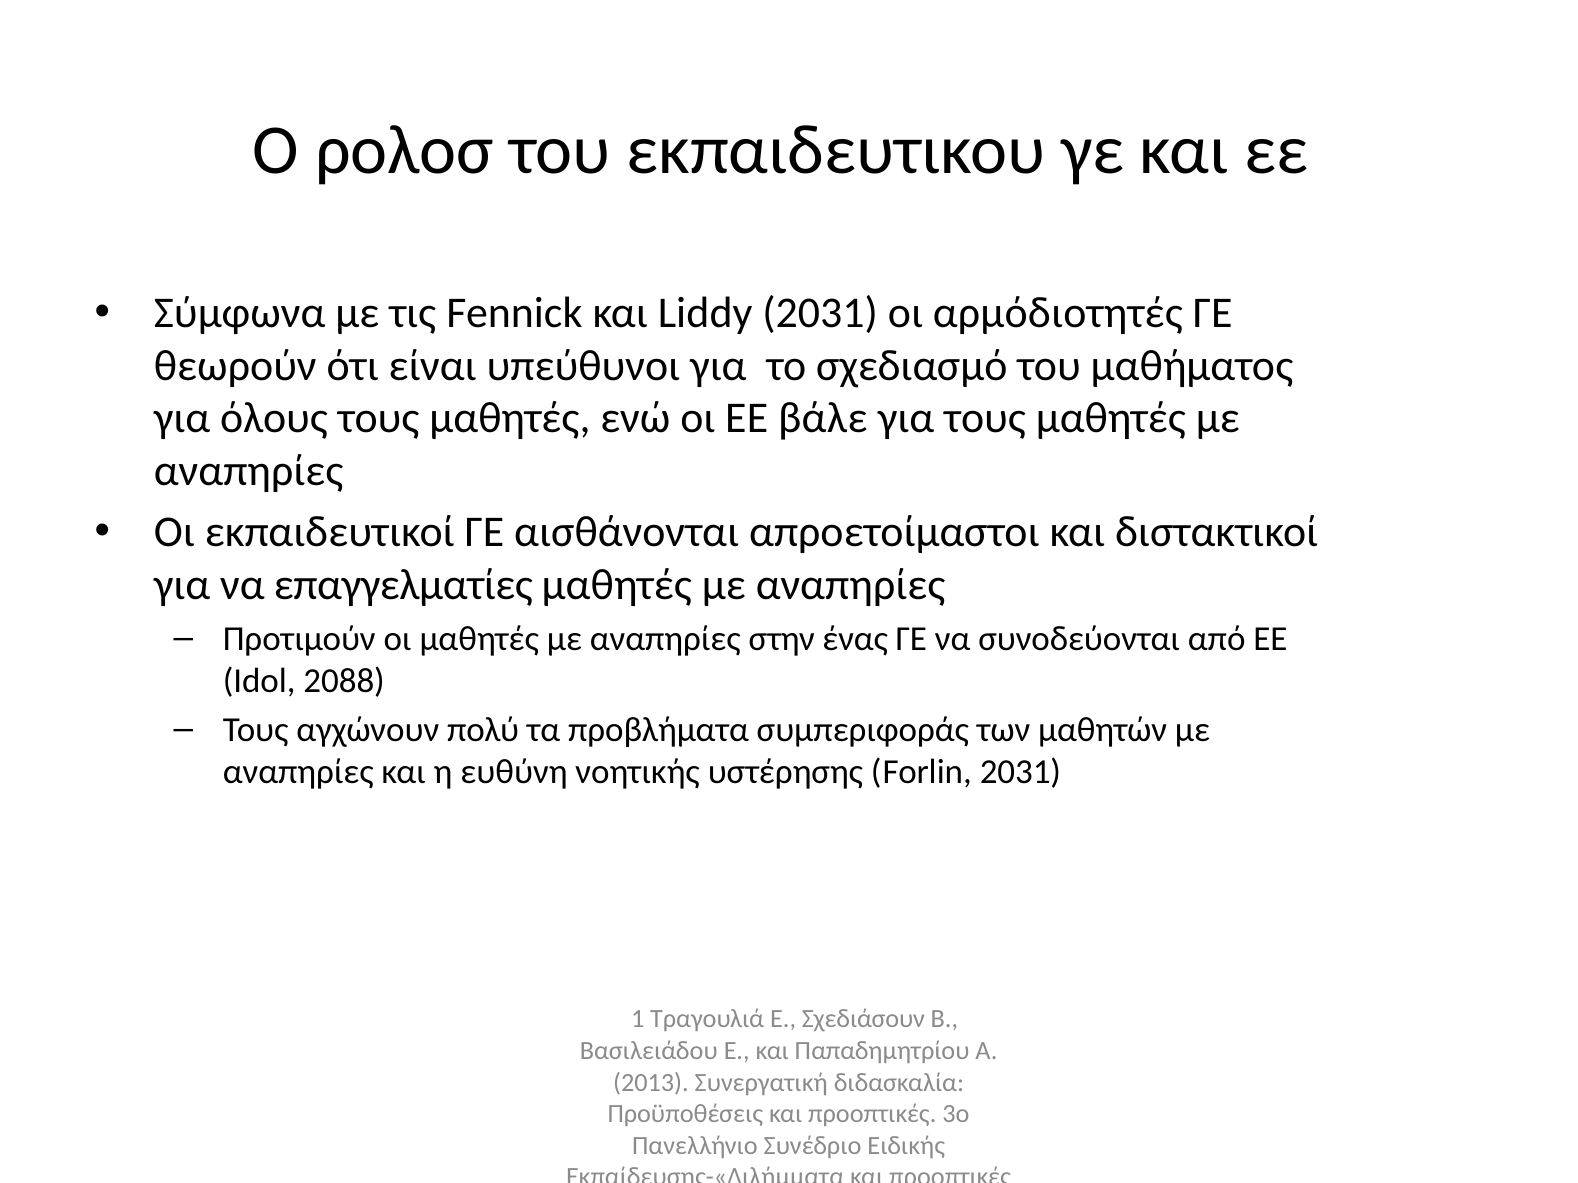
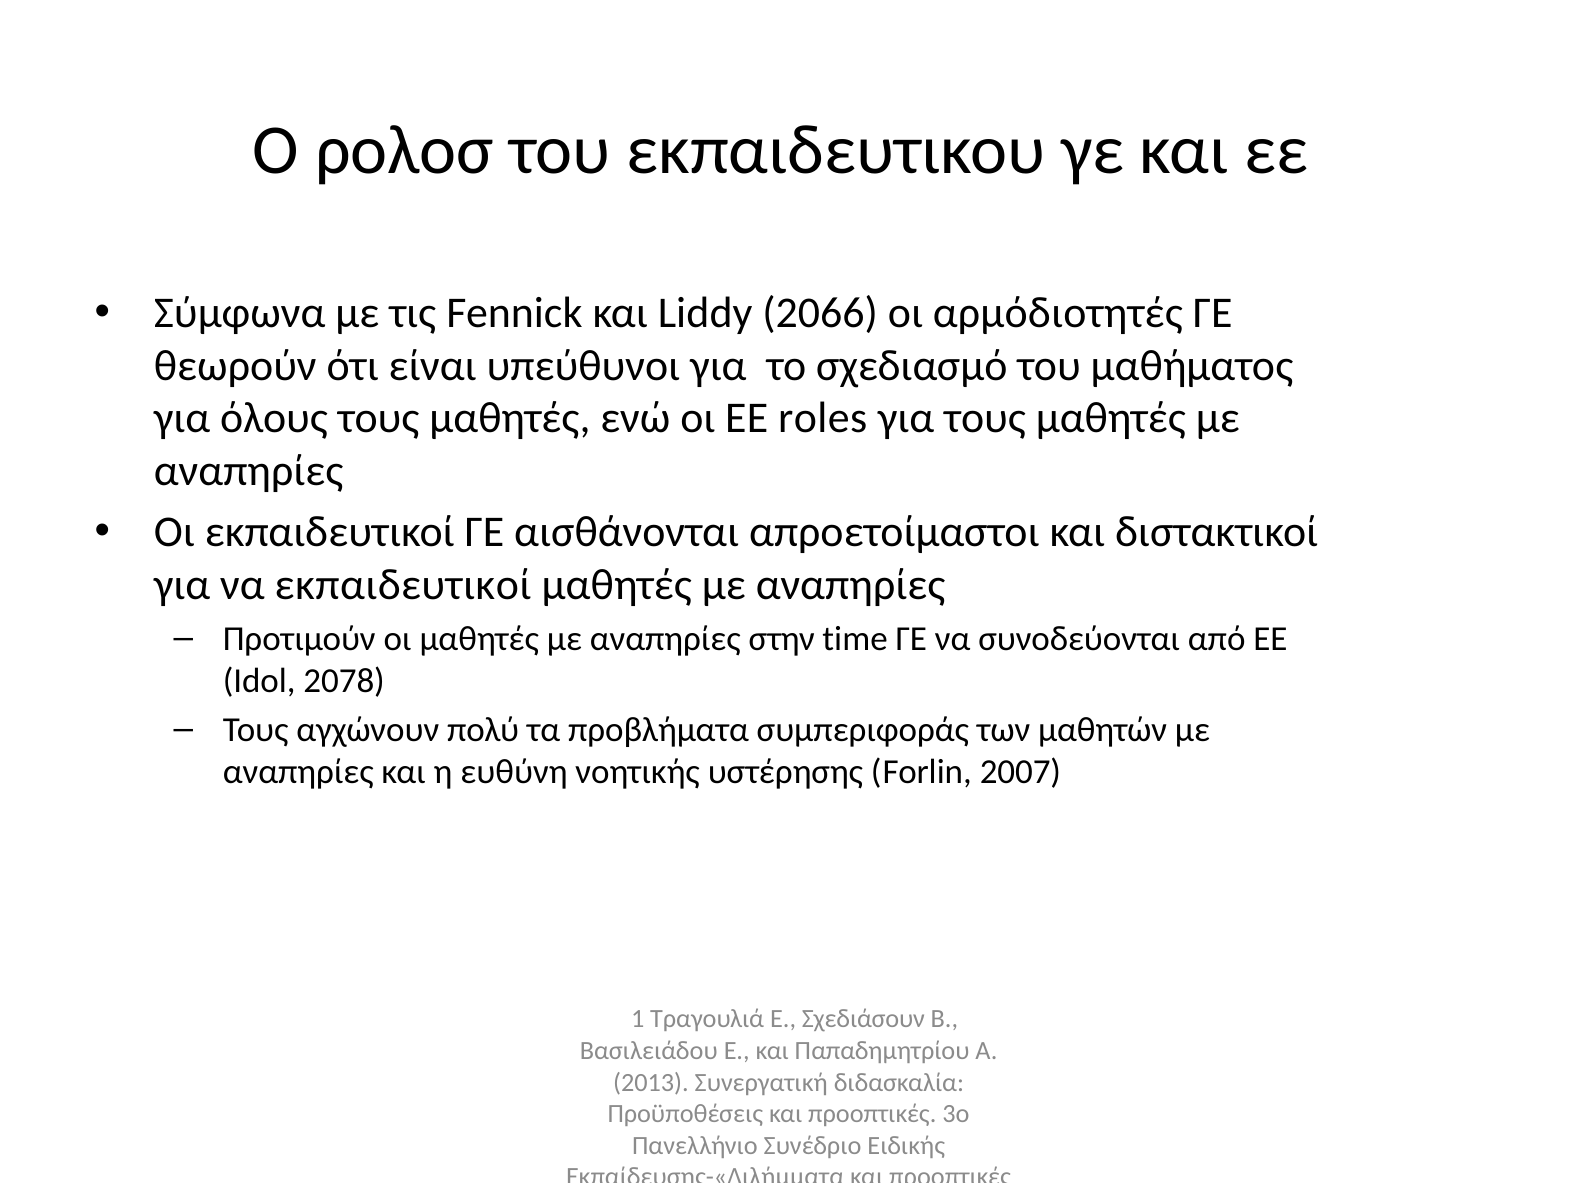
Liddy 2031: 2031 -> 2066 (820, 313)
βάλε: βάλε -> roles (823, 419)
να επαγγελματίες: επαγγελματίες -> εκπαιδευτικοί (403, 585)
ένας: ένας -> time (855, 639)
2088: 2088 -> 2078 (344, 681)
Forlin 2031: 2031 -> 2007 (1020, 772)
